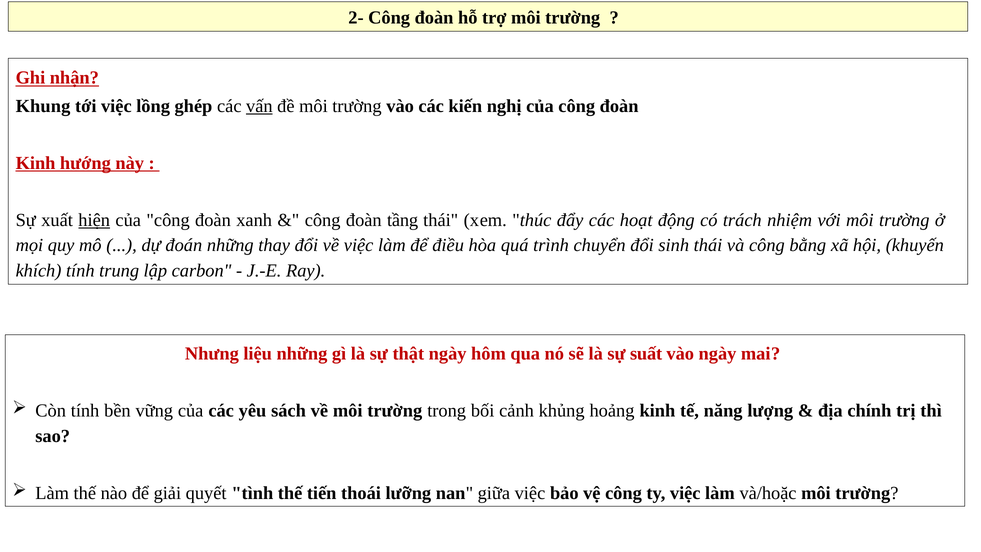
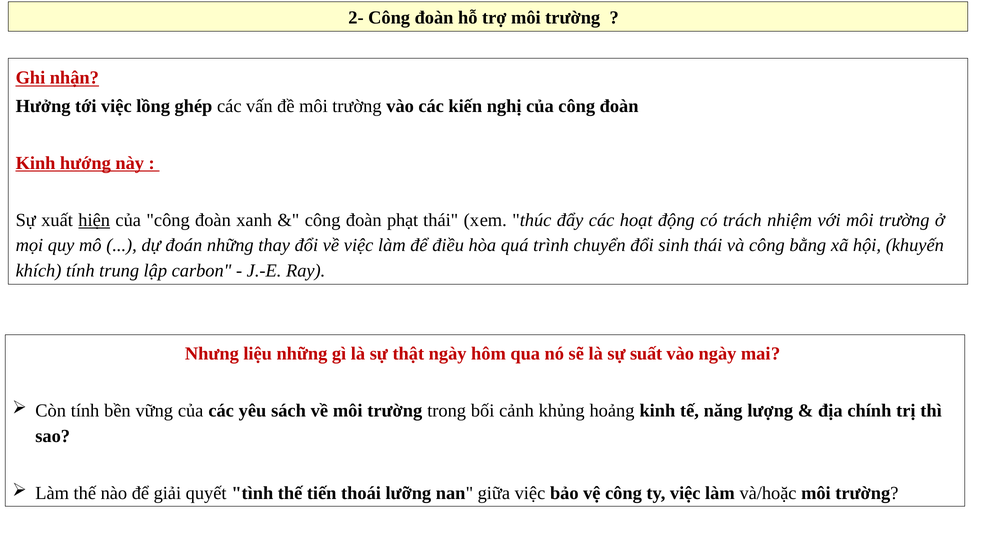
Khung: Khung -> Hưởng (43, 106)
vấn underline: present -> none (259, 106)
tầng: tầng -> phạt (403, 220)
